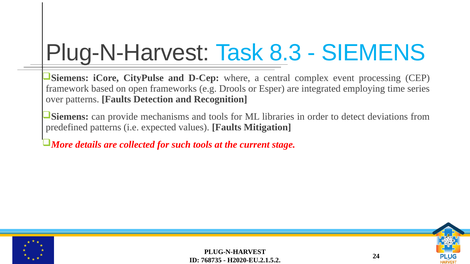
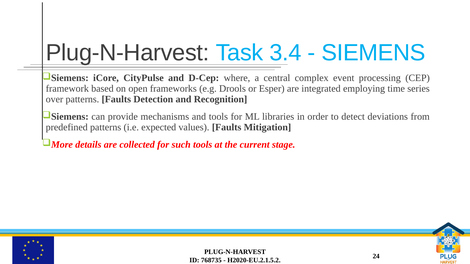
8.3: 8.3 -> 3.4 (286, 53)
